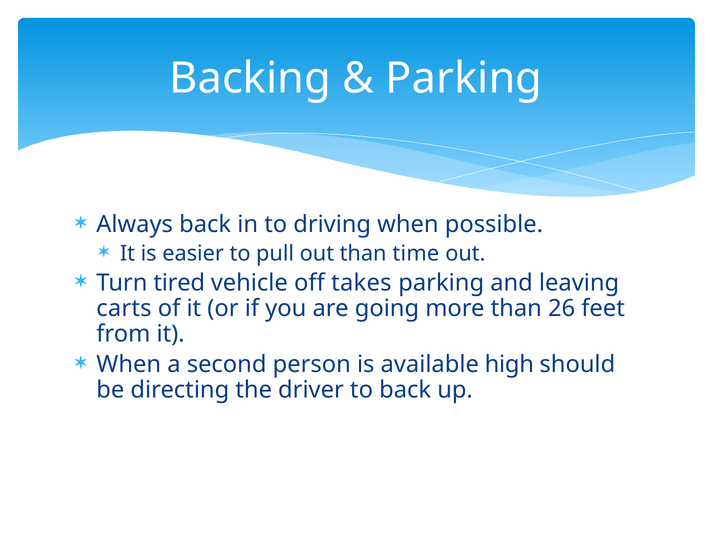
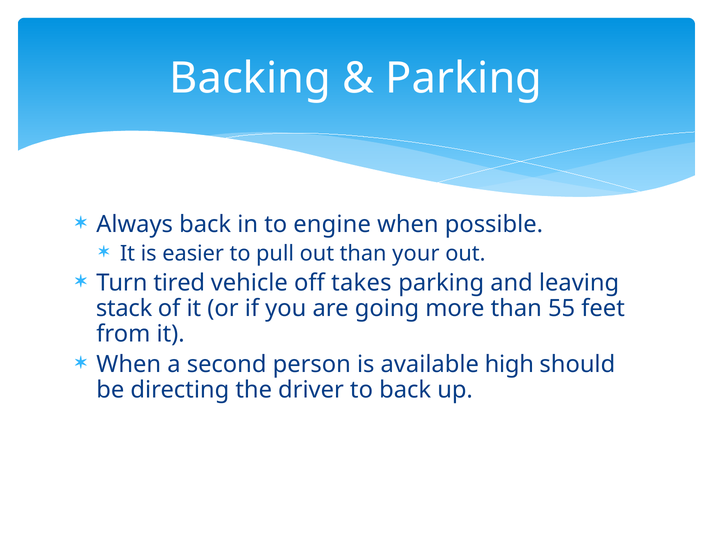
driving: driving -> engine (332, 225)
time: time -> your (416, 253)
carts: carts -> stack (124, 308)
26: 26 -> 55 (562, 308)
